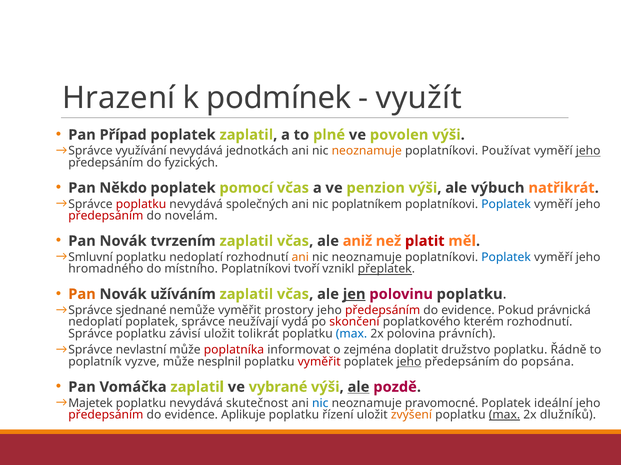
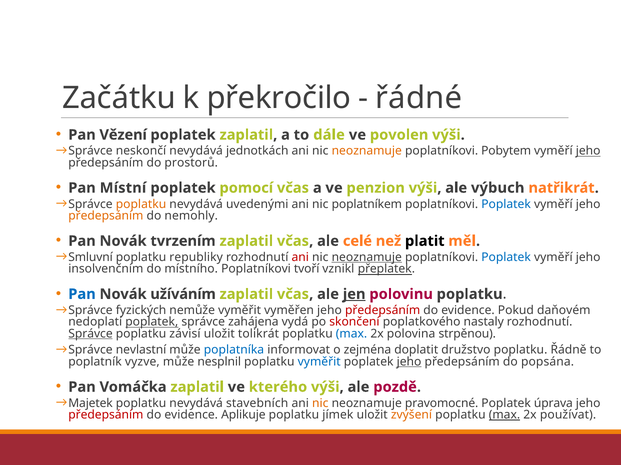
Hrazení: Hrazení -> Začátku (119, 98)
podmínek: podmínek -> překročilo (279, 98)
využít: využít -> řádné (419, 98)
Případ: Případ -> Vězení (123, 135)
plné: plné -> dále (329, 135)
využívání: využívání -> neskončí (141, 151)
Používat: Používat -> Pobytem (506, 151)
fyzických: fyzických -> prostorů (191, 163)
Někdo: Někdo -> Místní (123, 188)
poplatku colour: red -> orange (141, 204)
společných: společných -> uvedenými (257, 204)
předepsáním colour: red -> orange (106, 216)
novelám: novelám -> nemohly (191, 216)
aniž: aniž -> celé (357, 241)
platit colour: red -> black (425, 241)
poplatku nedoplatí: nedoplatí -> republiky (196, 258)
ani colour: orange -> red (300, 258)
neoznamuje underline: none -> present (367, 258)
hromadného: hromadného -> insolvenčním (106, 269)
Pan colour: orange -> blue (82, 295)
sjednané: sjednané -> fyzických (141, 311)
prostory: prostory -> vyměřen (289, 311)
právnická: právnická -> daňovém (564, 311)
poplatek underline: none -> present (152, 322)
neužívají: neužívají -> zahájena (253, 322)
kterém: kterém -> nastaly (484, 322)
Správce underline: none -> present (90, 334)
právních: právních -> strpěnou (467, 334)
poplatníka colour: red -> blue (234, 351)
vyměřit colour: red -> blue (319, 362)
vybrané: vybrané -> kterého (278, 388)
ale underline: present -> none (358, 388)
skutečnost: skutečnost -> stavebních (257, 404)
nic colour: blue -> orange (320, 404)
ideální: ideální -> úprava (553, 404)
řízení: řízení -> jímek (338, 415)
dlužníků: dlužníků -> používat (568, 415)
